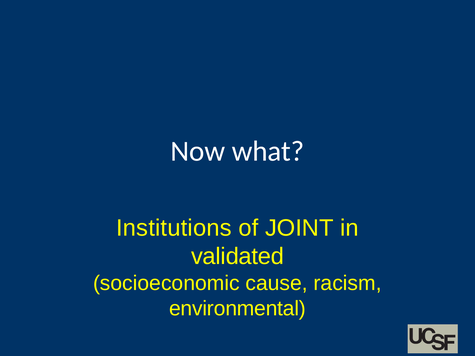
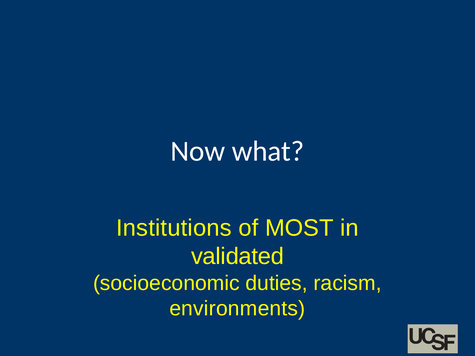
JOINT: JOINT -> MOST (299, 228)
cause: cause -> duties (277, 283)
environmental: environmental -> environments (237, 309)
